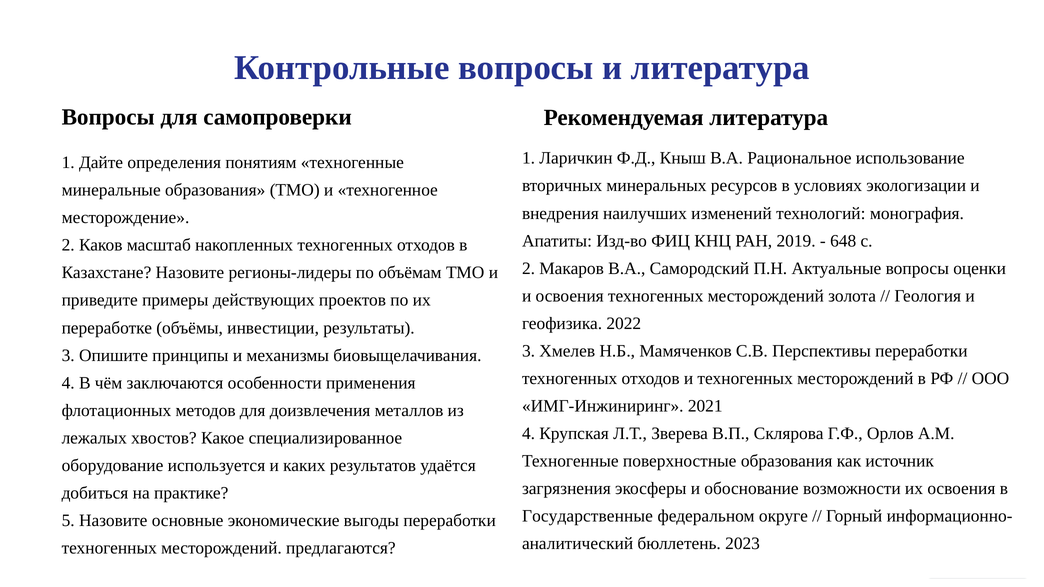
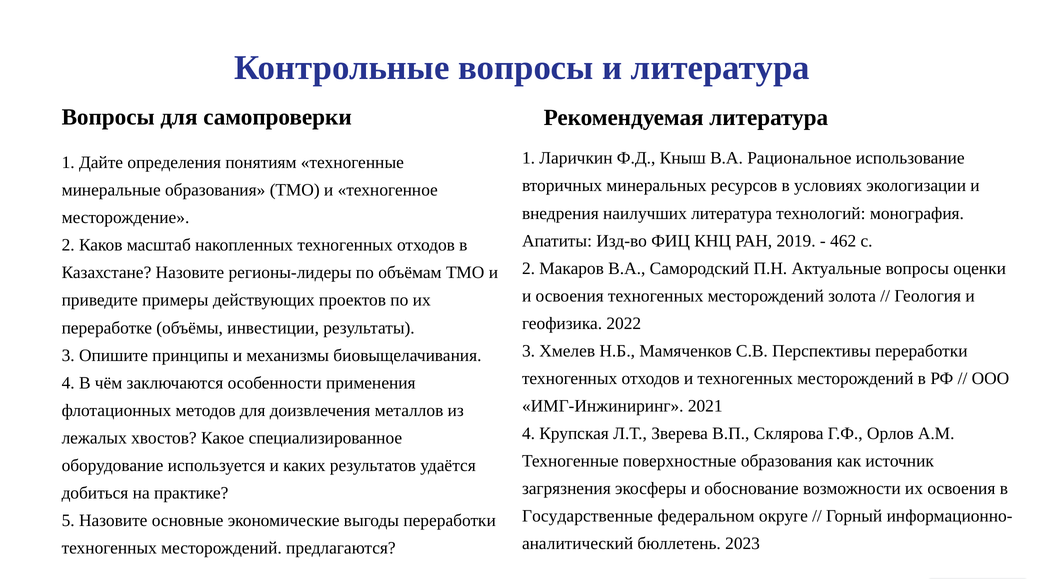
наилучших изменений: изменений -> литература (732, 213)
648: 648 -> 462 (843, 241)
